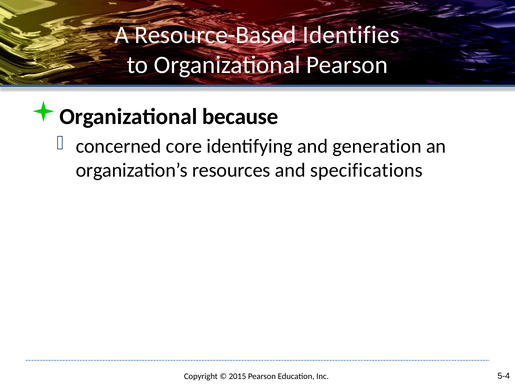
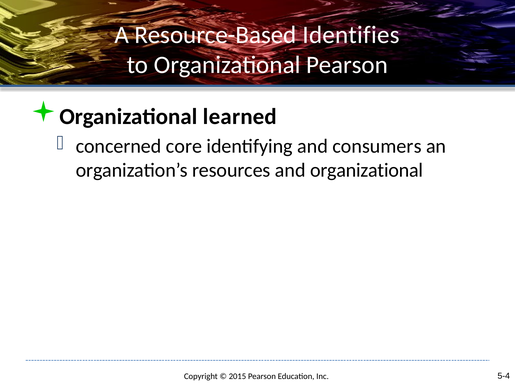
because: because -> learned (240, 117)
generation: generation -> consumers (377, 146)
and specifications: specifications -> organizational (367, 170)
